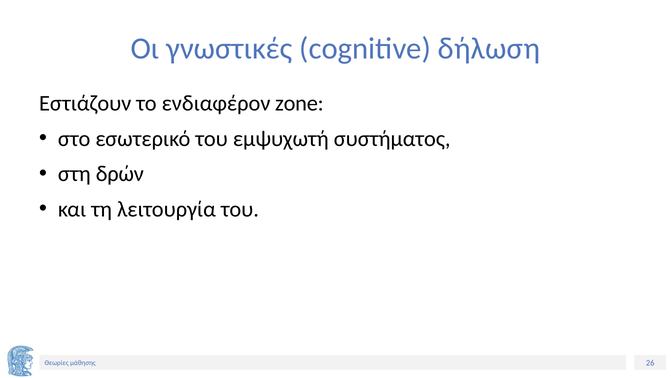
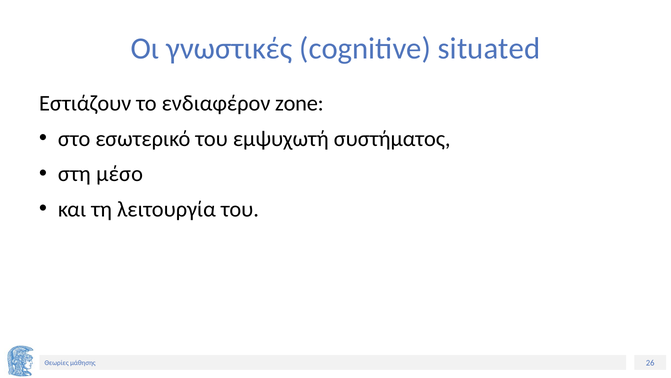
δήλωση: δήλωση -> situated (489, 49)
δρών: δρών -> μέσο (120, 174)
